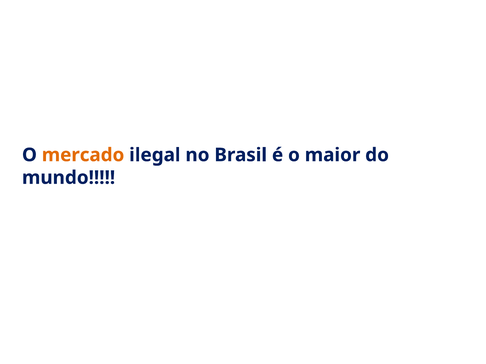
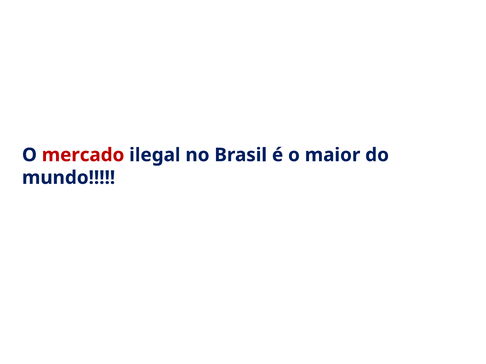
mercado colour: orange -> red (83, 155)
